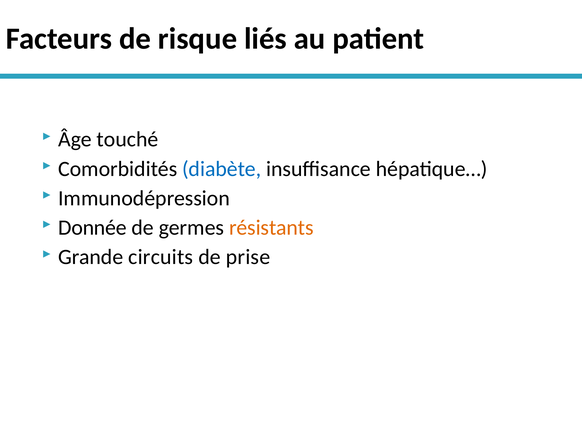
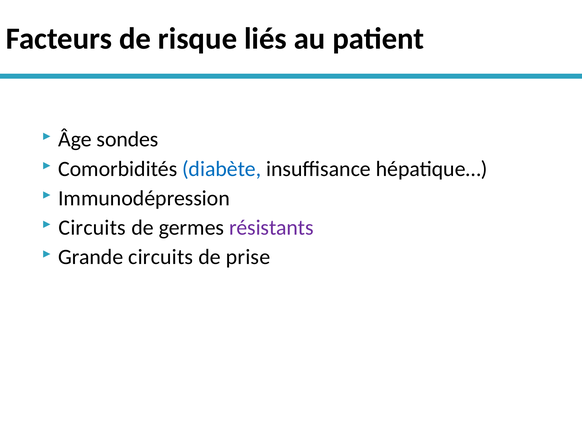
touché: touché -> sondes (128, 140)
Donnée: Donnée -> Circuits (92, 228)
résistants colour: orange -> purple (271, 228)
